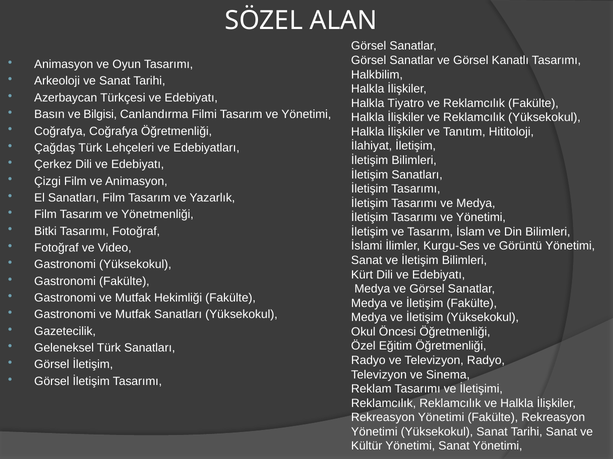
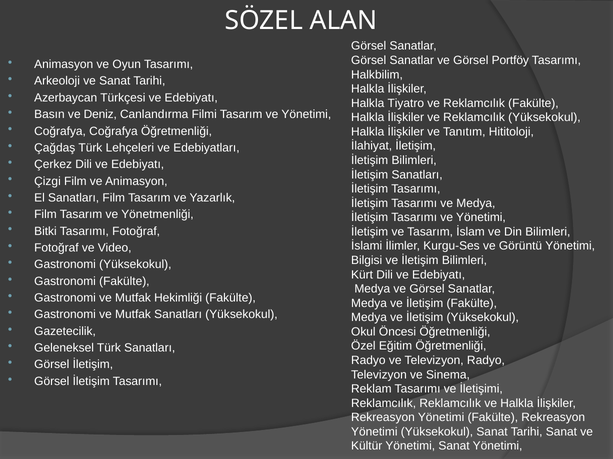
Kanatlı: Kanatlı -> Portföy (510, 60)
Bilgisi: Bilgisi -> Deniz (100, 115)
Sanat: Sanat -> Bilgisi (367, 261)
